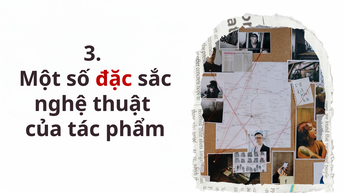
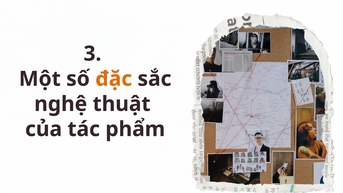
đặc colour: red -> orange (114, 79)
